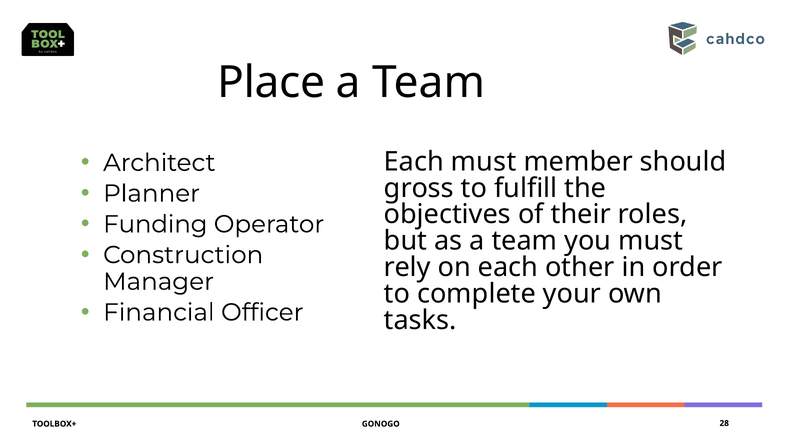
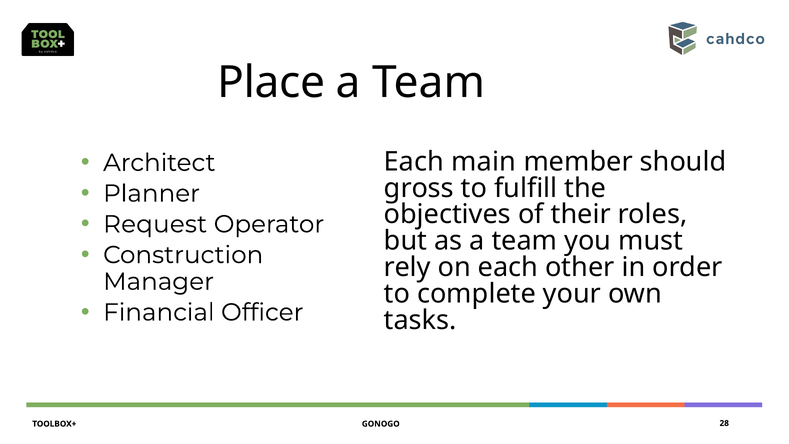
Each must: must -> main (484, 162)
Funding: Funding -> Request (155, 224)
